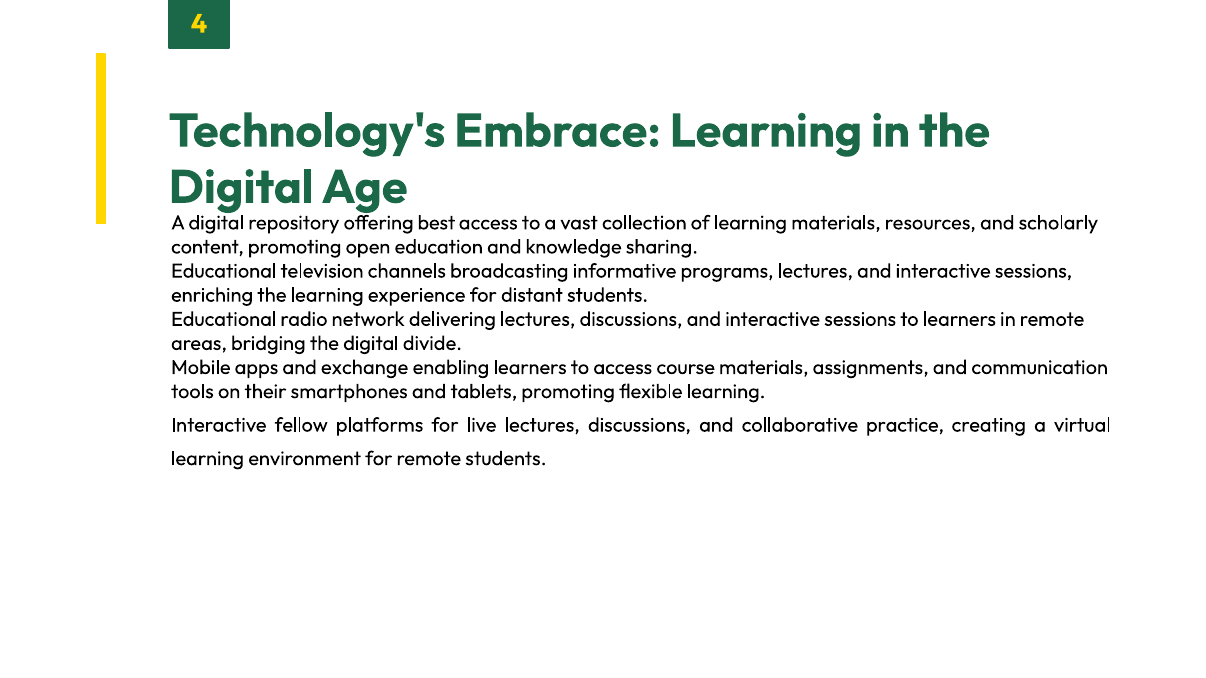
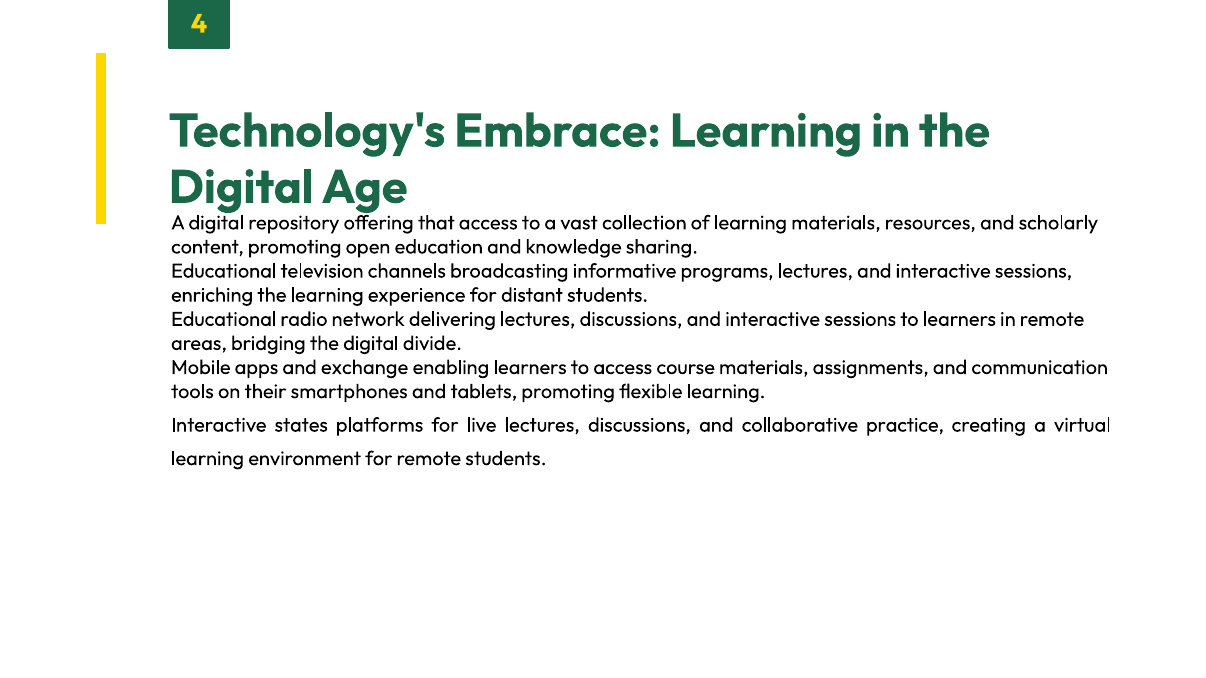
best: best -> that (436, 223)
fellow: fellow -> states (301, 425)
